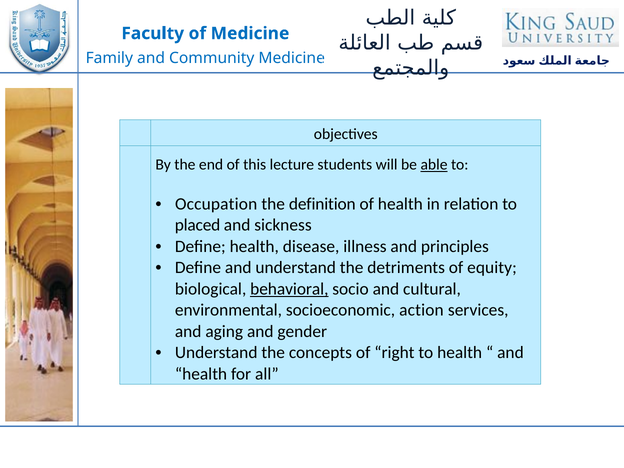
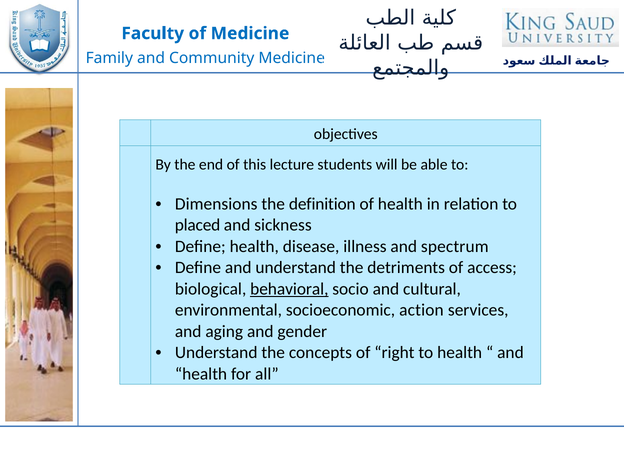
able underline: present -> none (434, 165)
Occupation: Occupation -> Dimensions (216, 204)
principles: principles -> spectrum (455, 246)
equity: equity -> access (492, 268)
